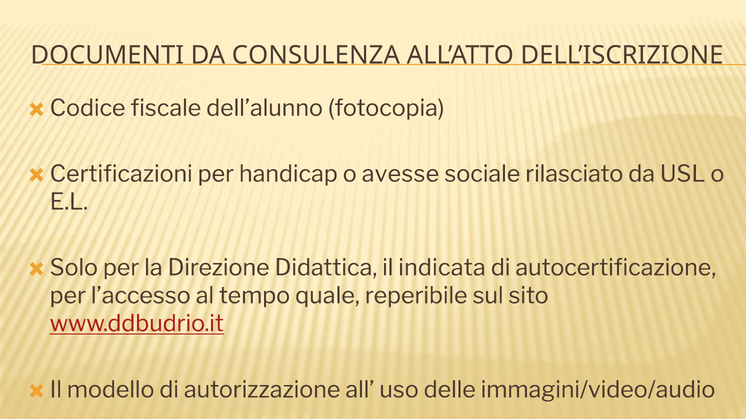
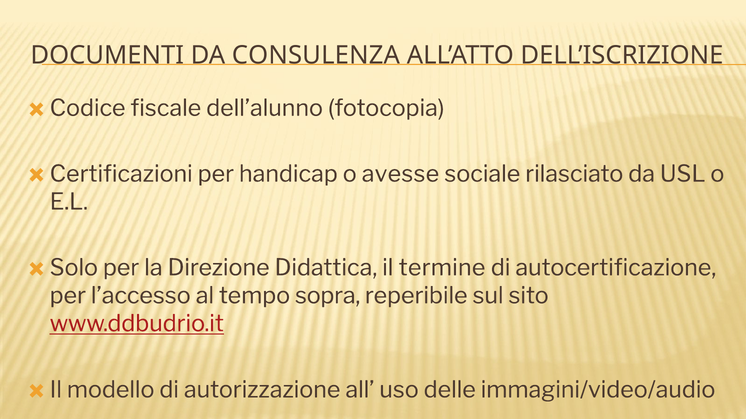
indicata: indicata -> termine (442, 268)
quale: quale -> sopra (328, 296)
